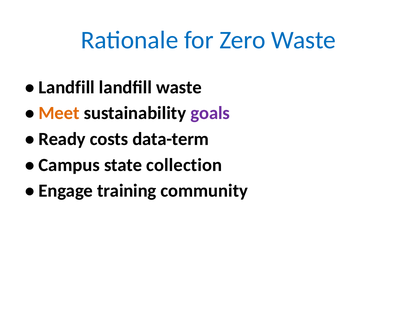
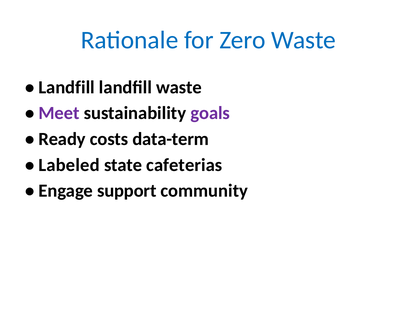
Meet colour: orange -> purple (59, 113)
Campus: Campus -> Labeled (69, 165)
collection: collection -> cafeterias (184, 165)
training: training -> support (127, 191)
